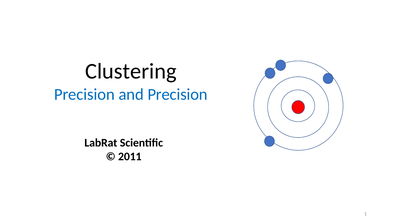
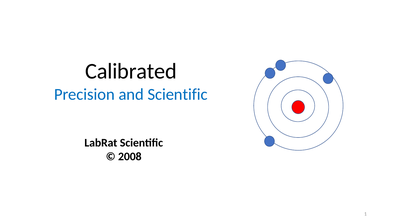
Clustering: Clustering -> Calibrated (131, 71)
and Precision: Precision -> Scientific (178, 94)
2011: 2011 -> 2008 (130, 156)
